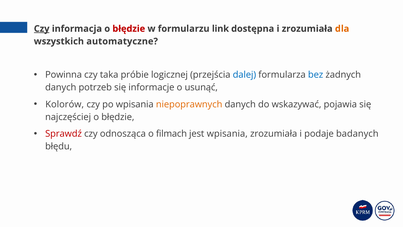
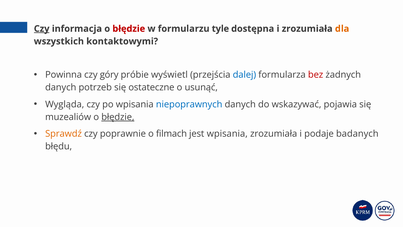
link: link -> tyle (220, 29)
automatyczne: automatyczne -> kontaktowymi (122, 41)
taka: taka -> góry (109, 75)
logicznej: logicznej -> wyświetl (169, 75)
bez colour: blue -> red (316, 75)
informacje: informacje -> ostateczne (151, 87)
Kolorów: Kolorów -> Wygląda (65, 104)
niepoprawnych colour: orange -> blue (189, 104)
najczęściej: najczęściej -> muzealiów (68, 117)
błędzie underline: none -> present (118, 117)
Sprawdź colour: red -> orange (64, 134)
odnosząca: odnosząca -> poprawnie (123, 134)
